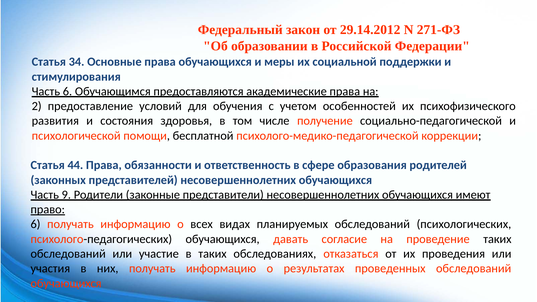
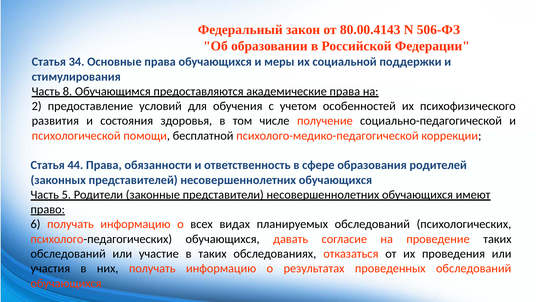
29.14.2012: 29.14.2012 -> 80.00.4143 (370, 30)
271-ФЗ: 271-ФЗ -> 506-ФЗ (438, 30)
Часть 6: 6 -> 8 (67, 91)
9: 9 -> 5 (66, 195)
